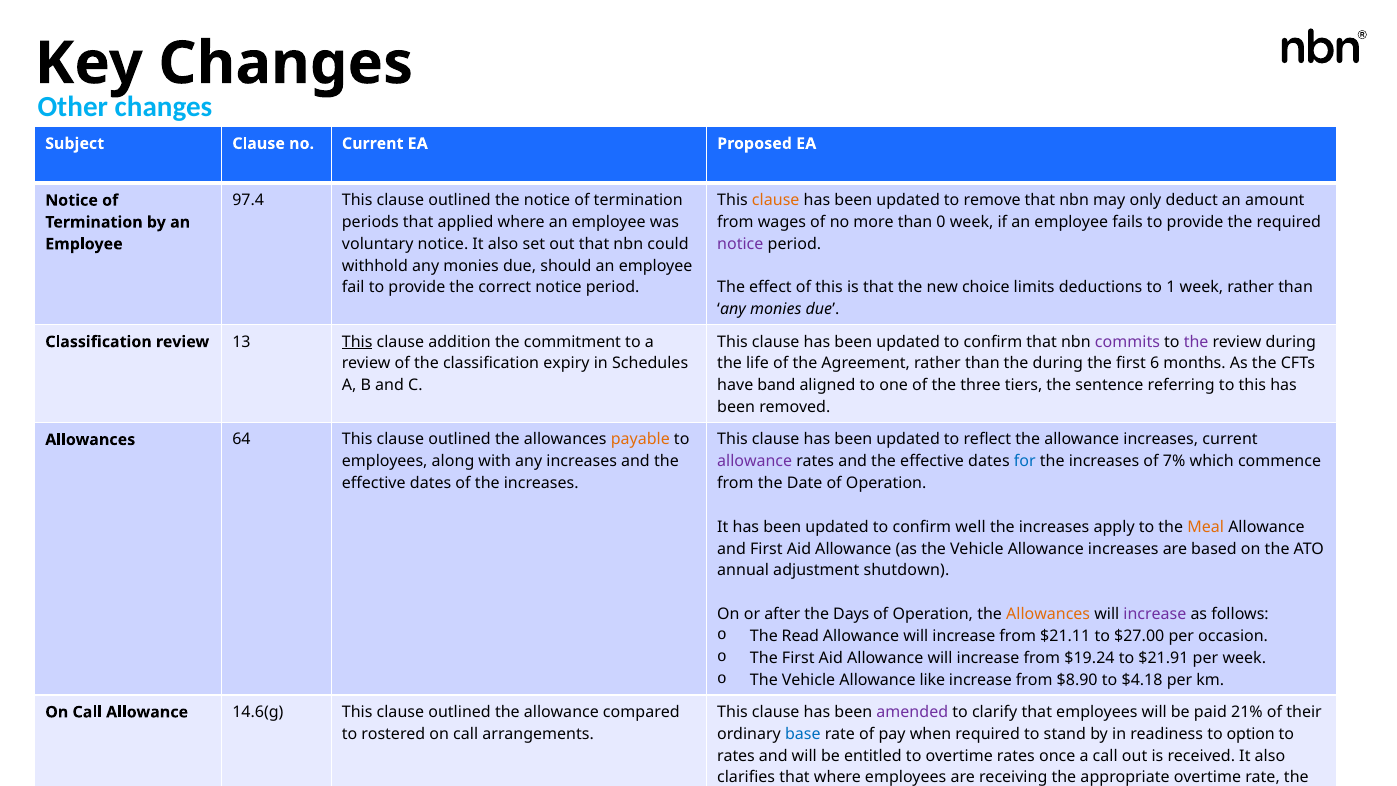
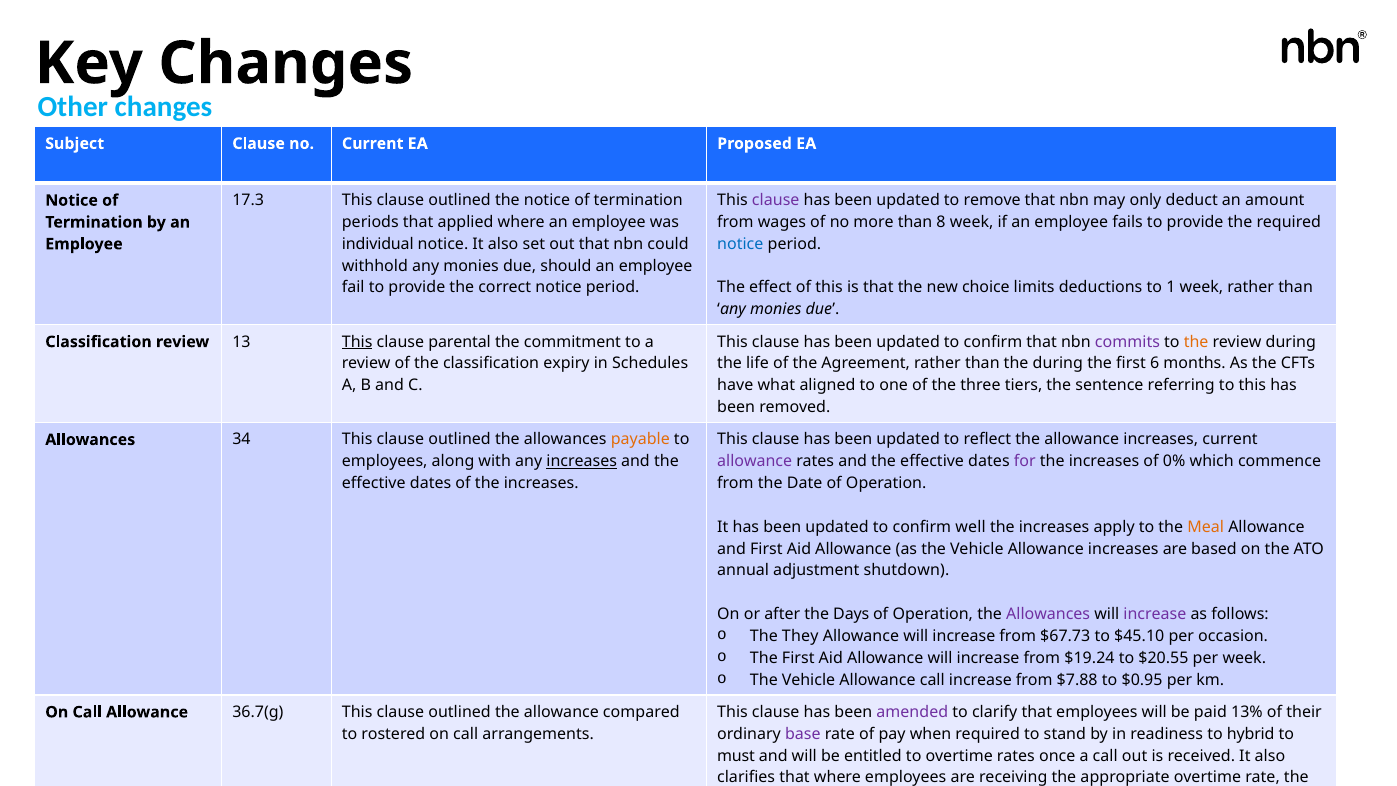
97.4: 97.4 -> 17.3 (248, 200)
clause colour: orange -> purple (776, 200)
0: 0 -> 8 (941, 222)
voluntary: voluntary -> individual (378, 244)
notice colour: purple -> blue (740, 244)
the colour: purple -> orange (1196, 342)
addition: addition -> parental (460, 342)
band: band -> what (776, 385)
64: 64 -> 34 (241, 440)
increases underline: none -> present (582, 461)
for colour: blue -> purple (1025, 461)
7%: 7% -> 0% (1174, 461)
Allowances colour: orange -> purple (1048, 614)
Read: Read -> They (800, 636)
$21.11: $21.11 -> $67.73 (1065, 636)
$27.00: $27.00 -> $45.10 (1139, 636)
$21.91: $21.91 -> $20.55 (1163, 658)
Allowance like: like -> call (932, 680)
$8.90: $8.90 -> $7.88 (1077, 680)
$4.18: $4.18 -> $0.95 (1142, 680)
21%: 21% -> 13% (1247, 712)
14.6(g: 14.6(g -> 36.7(g (258, 712)
base colour: blue -> purple (803, 734)
option: option -> hybrid (1251, 734)
rates: rates -> must (736, 756)
